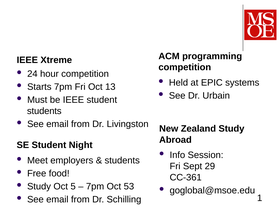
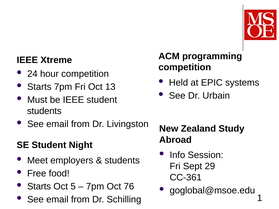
Study: Study -> Starts (39, 187)
53: 53 -> 76 (129, 187)
